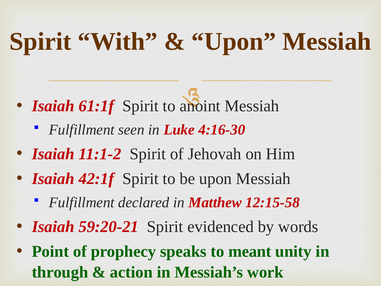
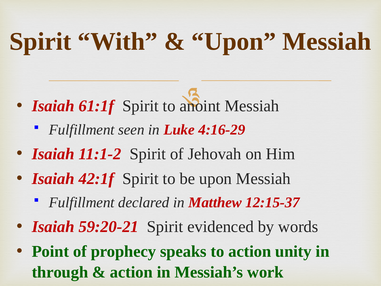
4:16-30: 4:16-30 -> 4:16-29 (222, 130)
12:15-58: 12:15-58 -> 12:15-37 (273, 202)
to meant: meant -> action (250, 251)
